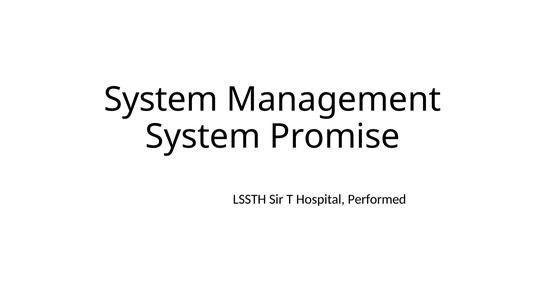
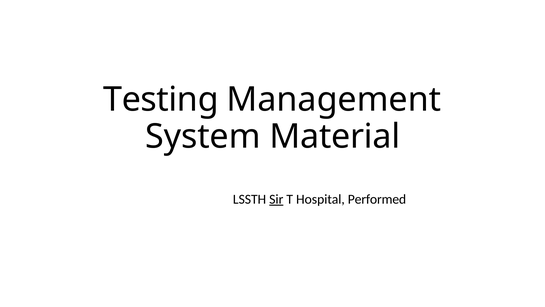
System: System -> Testing (161, 99)
Promise: Promise -> Material (335, 136)
Sir underline: none -> present (276, 199)
